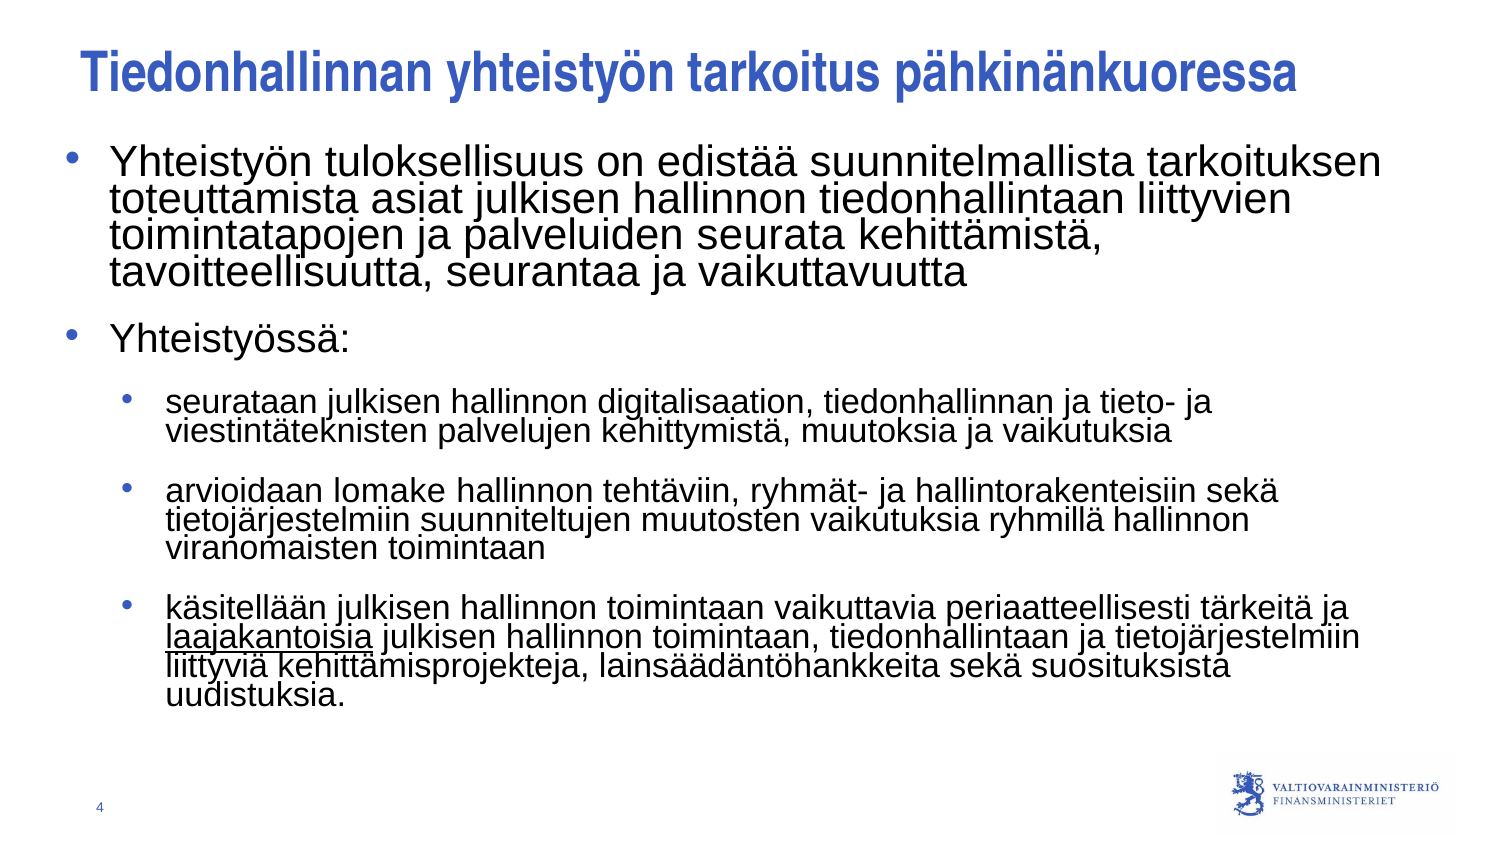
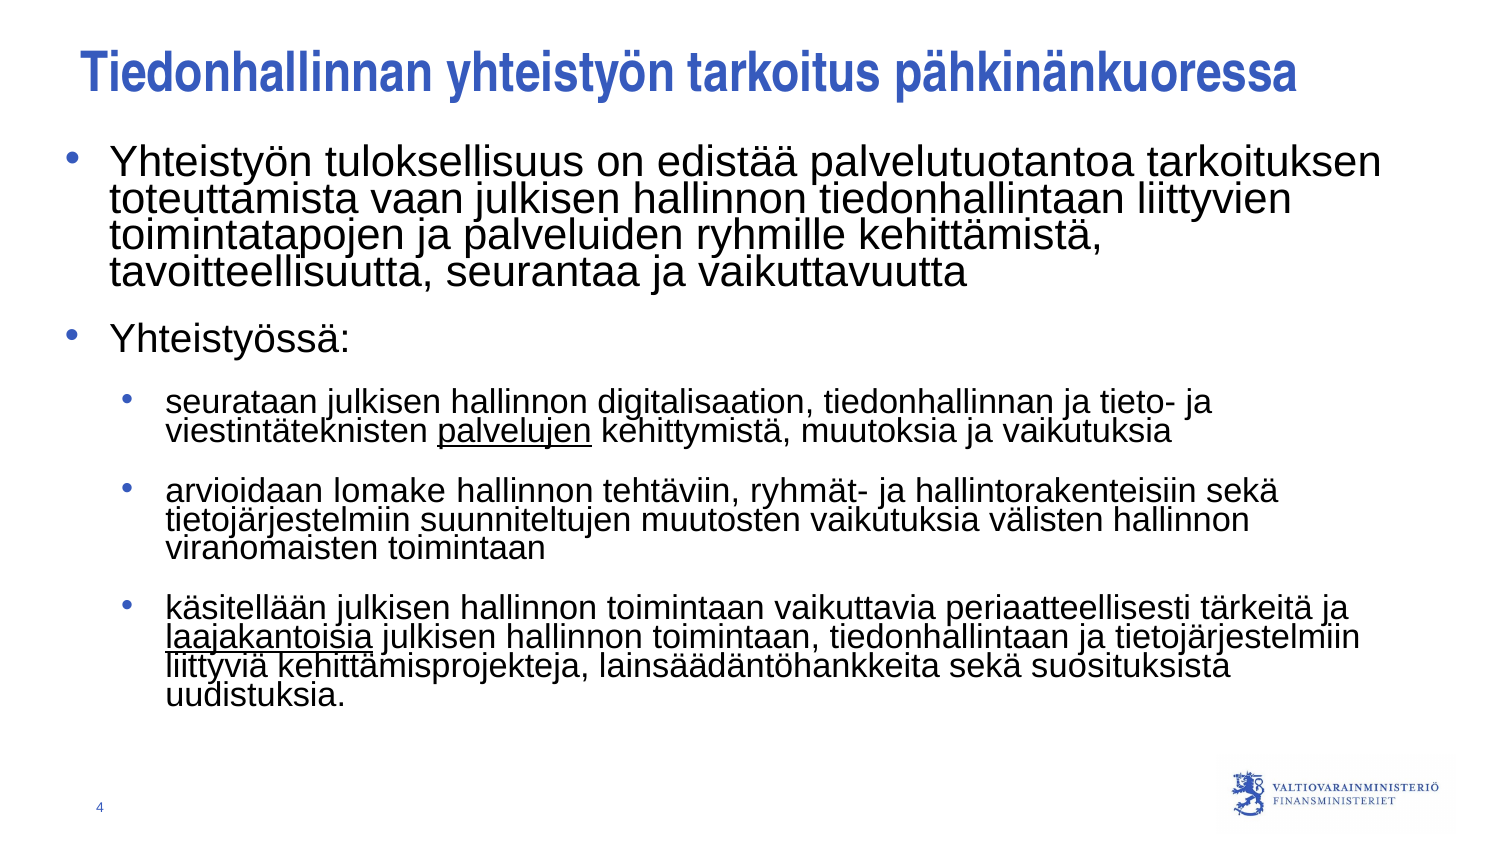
suunnitelmallista: suunnitelmallista -> palvelutuotantoa (972, 162)
asiat: asiat -> vaan (417, 199)
seurata: seurata -> ryhmille (771, 235)
palvelujen underline: none -> present (514, 431)
ryhmillä: ryhmillä -> välisten (1047, 520)
